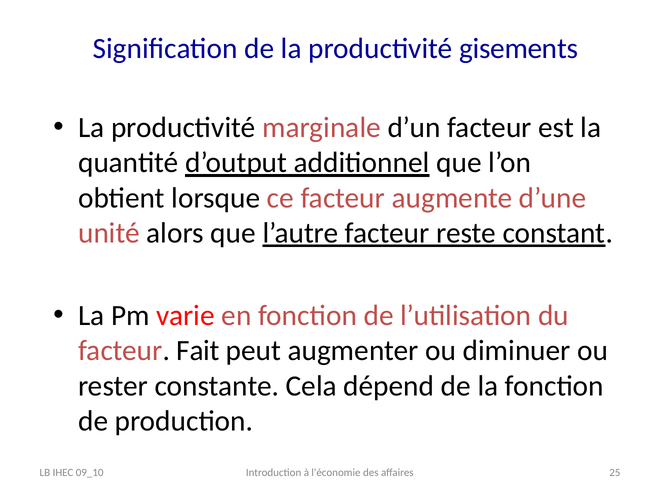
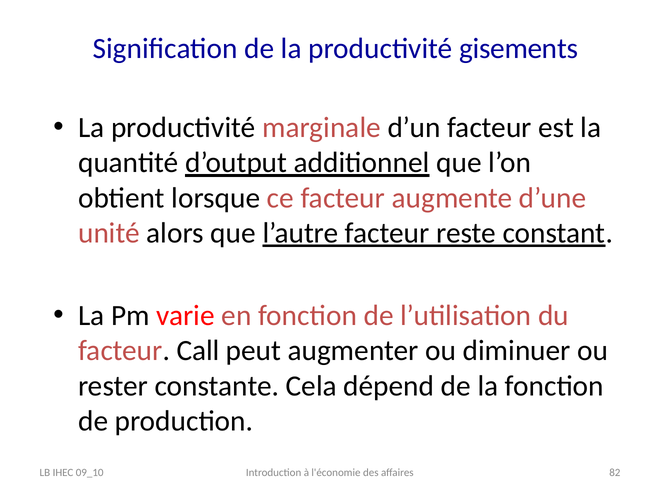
Fait: Fait -> Call (198, 351)
25: 25 -> 82 (615, 473)
